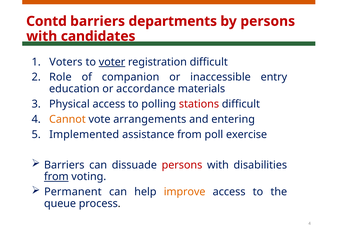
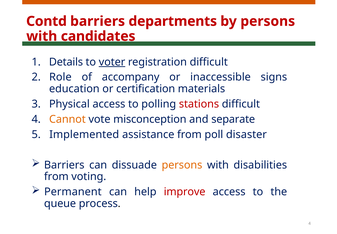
Voters: Voters -> Details (66, 62)
companion: companion -> accompany (131, 77)
entry: entry -> signs (274, 77)
accordance: accordance -> certification (146, 89)
arrangements: arrangements -> misconception (150, 119)
entering: entering -> separate (233, 119)
exercise: exercise -> disaster (246, 134)
persons colour: red -> orange (182, 164)
from underline: present -> none (56, 176)
improve colour: orange -> red (185, 191)
